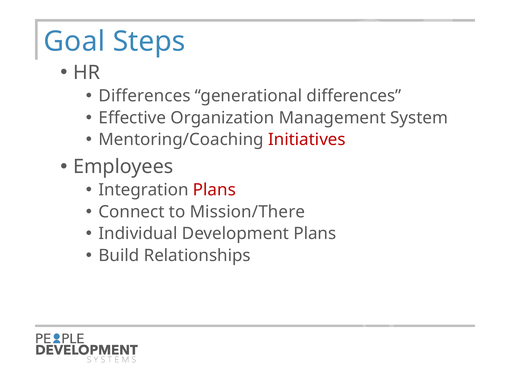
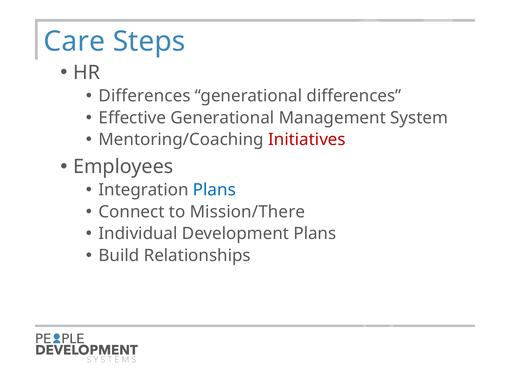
Goal: Goal -> Care (74, 41)
Effective Organization: Organization -> Generational (222, 118)
Plans colour: red -> blue (214, 190)
